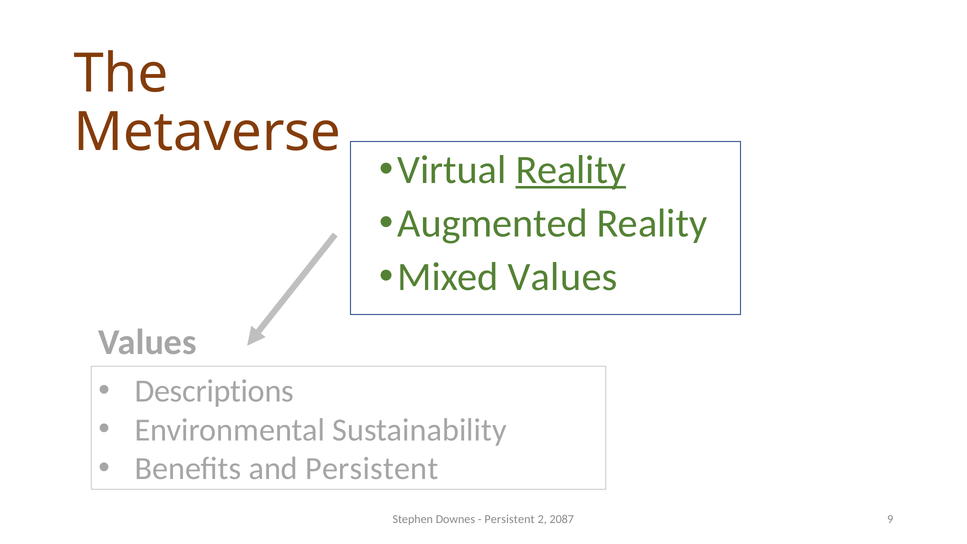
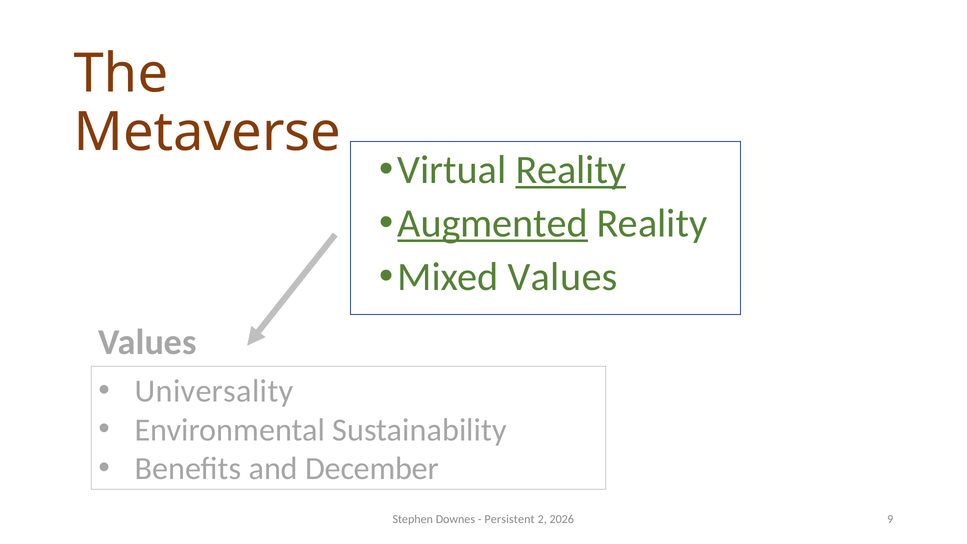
Augmented underline: none -> present (493, 223)
Descriptions: Descriptions -> Universality (214, 391)
and Persistent: Persistent -> December (372, 469)
2087: 2087 -> 2026 (562, 519)
